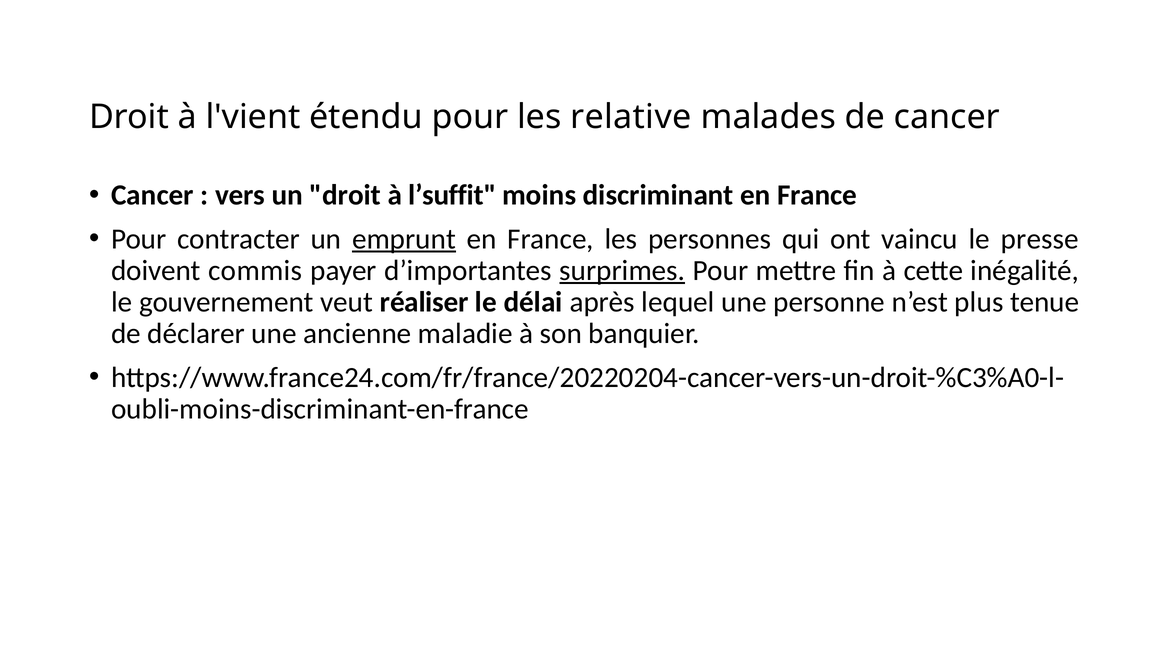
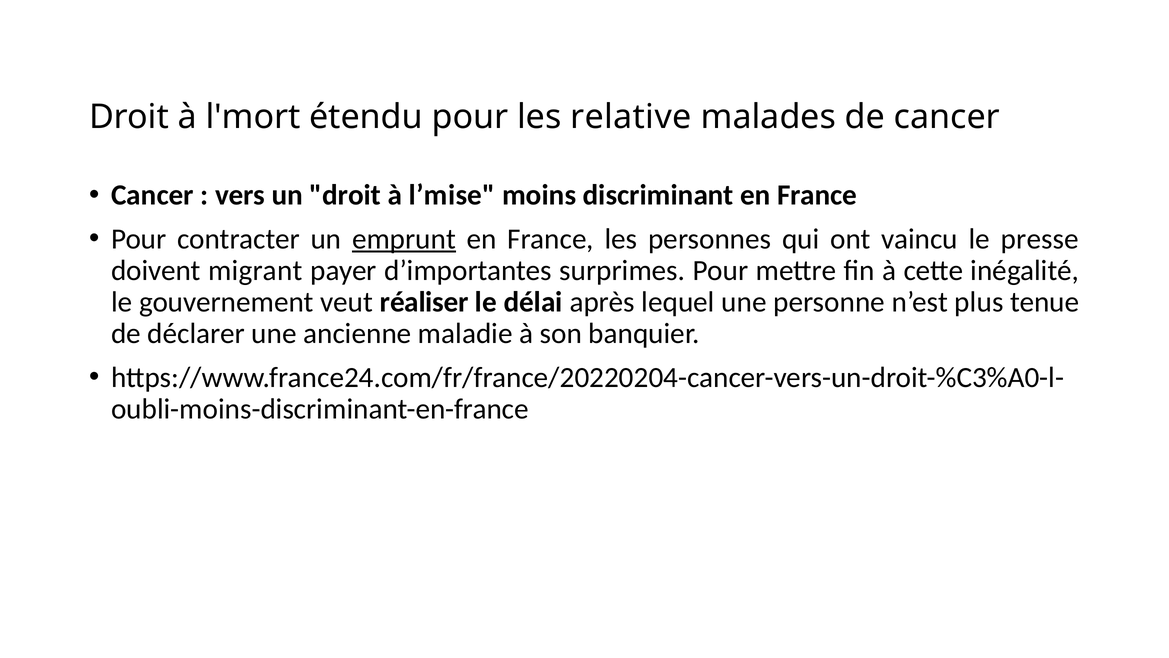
l'vient: l'vient -> l'mort (253, 117)
l’suffit: l’suffit -> l’mise (452, 195)
commis: commis -> migrant (255, 270)
surprimes underline: present -> none (622, 270)
